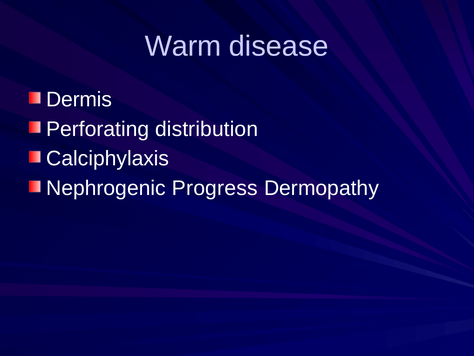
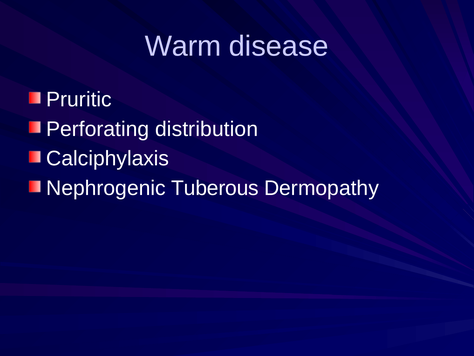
Dermis: Dermis -> Pruritic (79, 99)
Progress: Progress -> Tuberous (215, 188)
